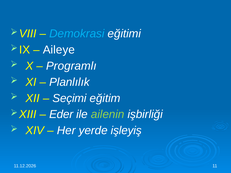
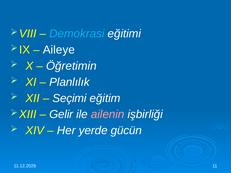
Programlı: Programlı -> Öğretimin (71, 66)
Eder: Eder -> Gelir (61, 115)
ailenin colour: light green -> pink (108, 115)
işleyiş: işleyiş -> gücün (126, 131)
